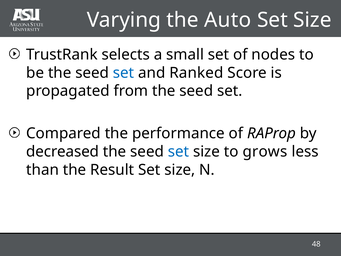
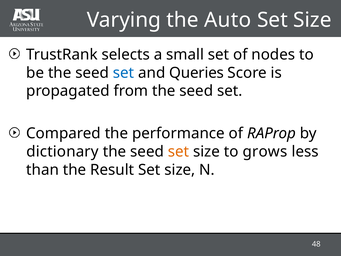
Ranked: Ranked -> Queries (197, 73)
decreased: decreased -> dictionary (62, 152)
set colour: blue -> orange (178, 152)
